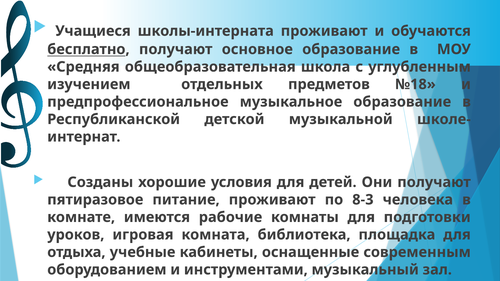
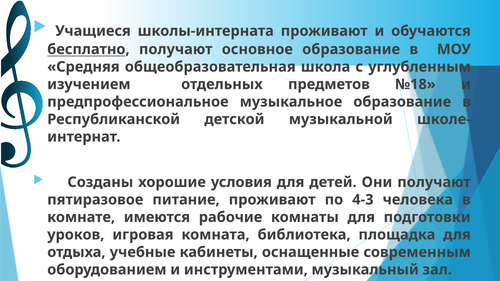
8-3: 8-3 -> 4-3 (363, 200)
